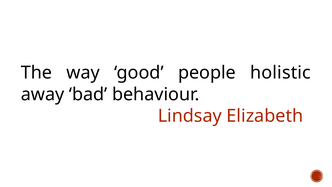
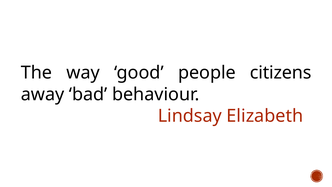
holistic: holistic -> citizens (281, 73)
